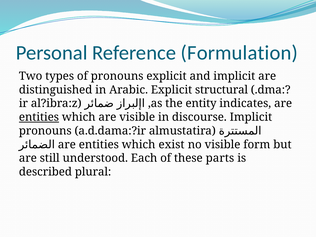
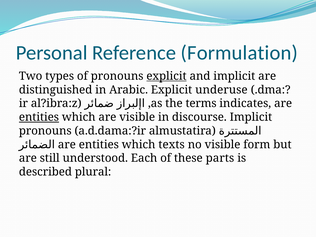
explicit underline: none -> present (166, 76)
structural: structural -> underuse (221, 90)
entity: entity -> terms (201, 103)
exist: exist -> texts (172, 145)
